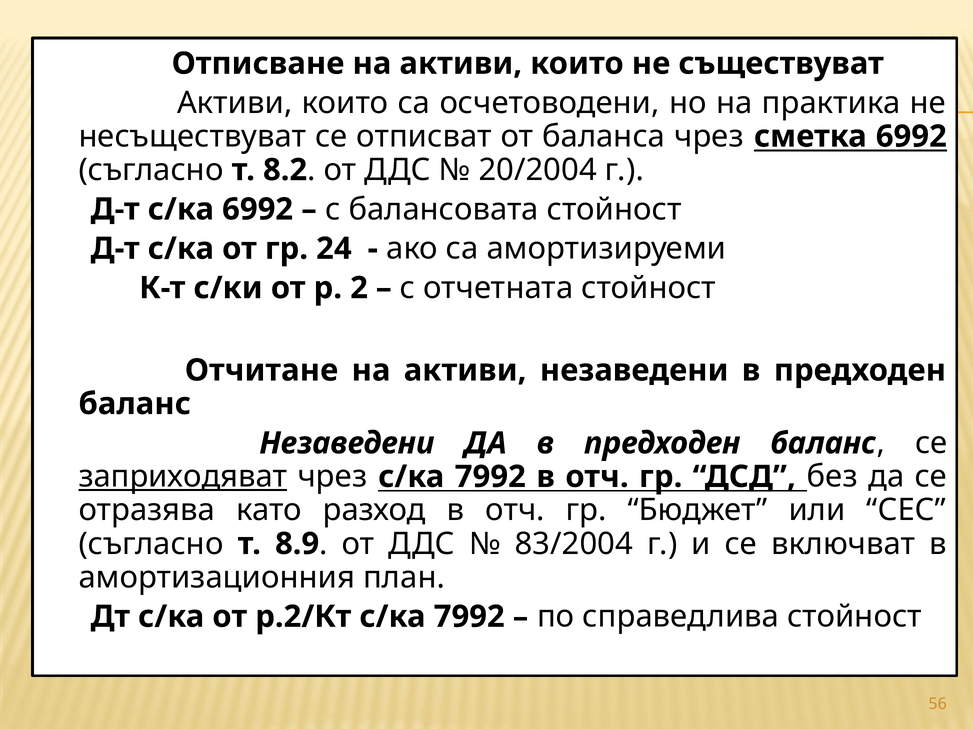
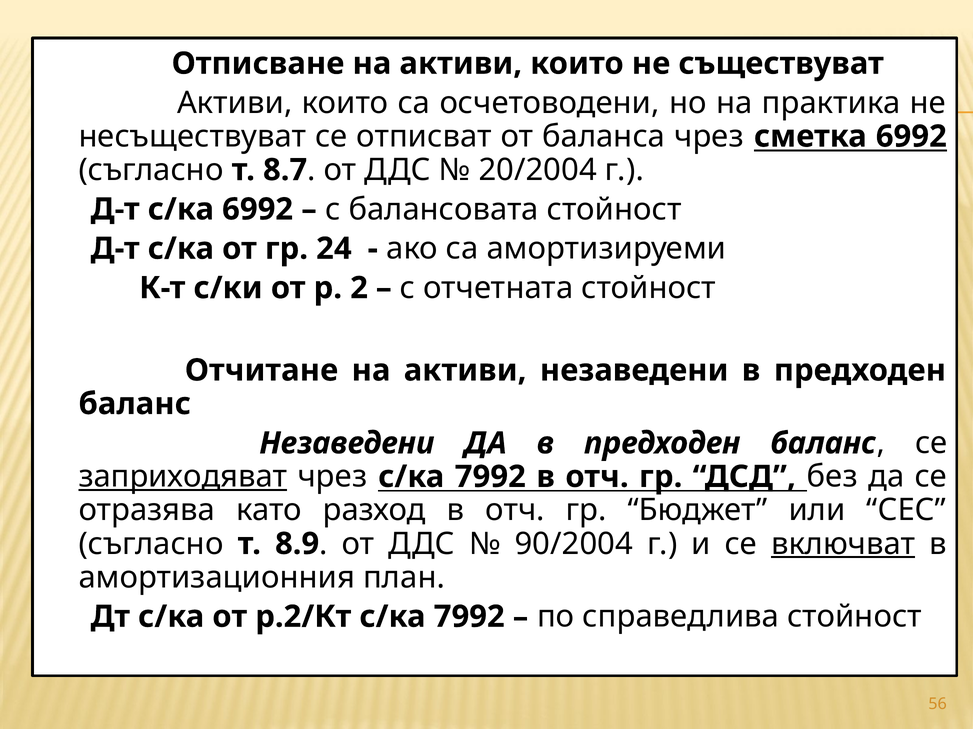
8.2: 8.2 -> 8.7 (285, 170)
83/2004: 83/2004 -> 90/2004 (574, 544)
включват underline: none -> present (843, 544)
